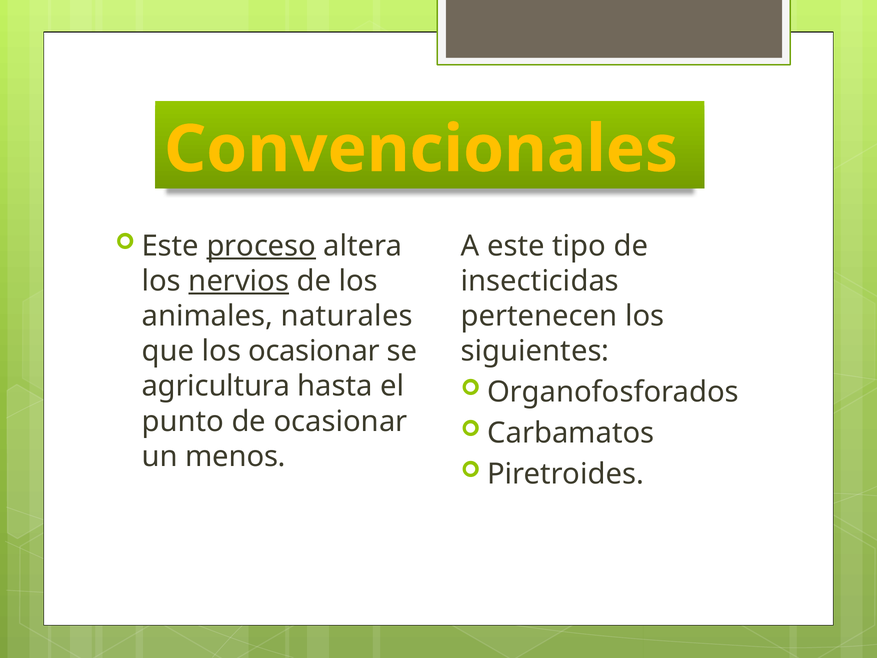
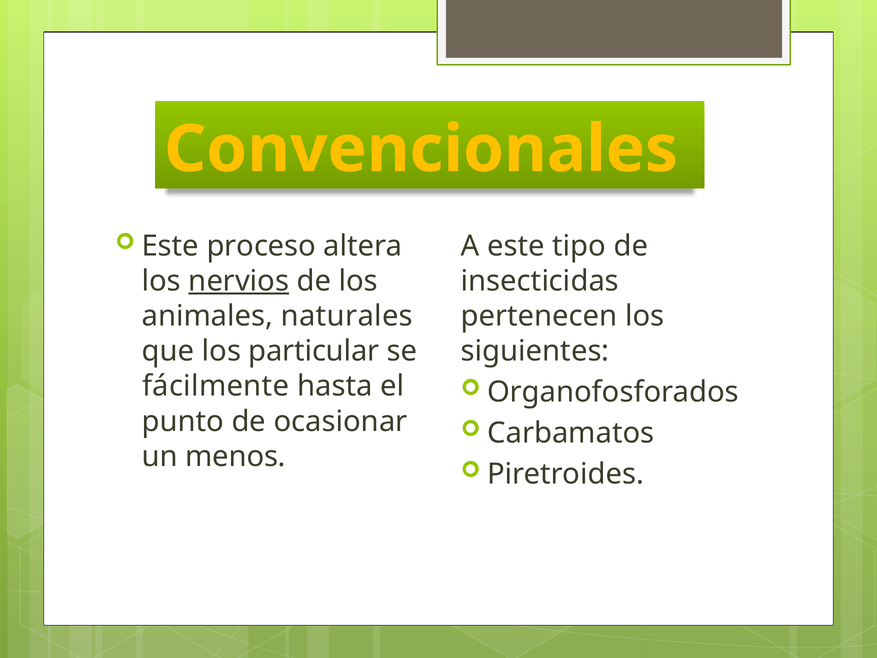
proceso underline: present -> none (261, 246)
los ocasionar: ocasionar -> particular (314, 351)
agricultura: agricultura -> fácilmente (216, 386)
